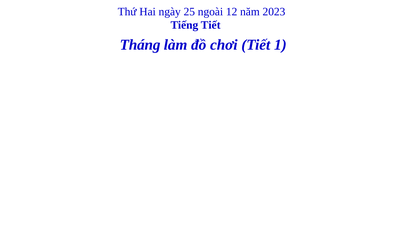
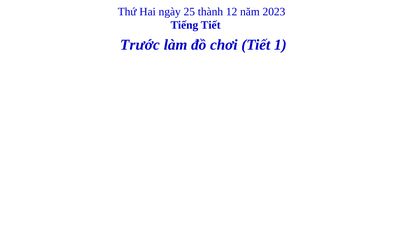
ngoài: ngoài -> thành (210, 12)
Tháng: Tháng -> Trước (140, 45)
